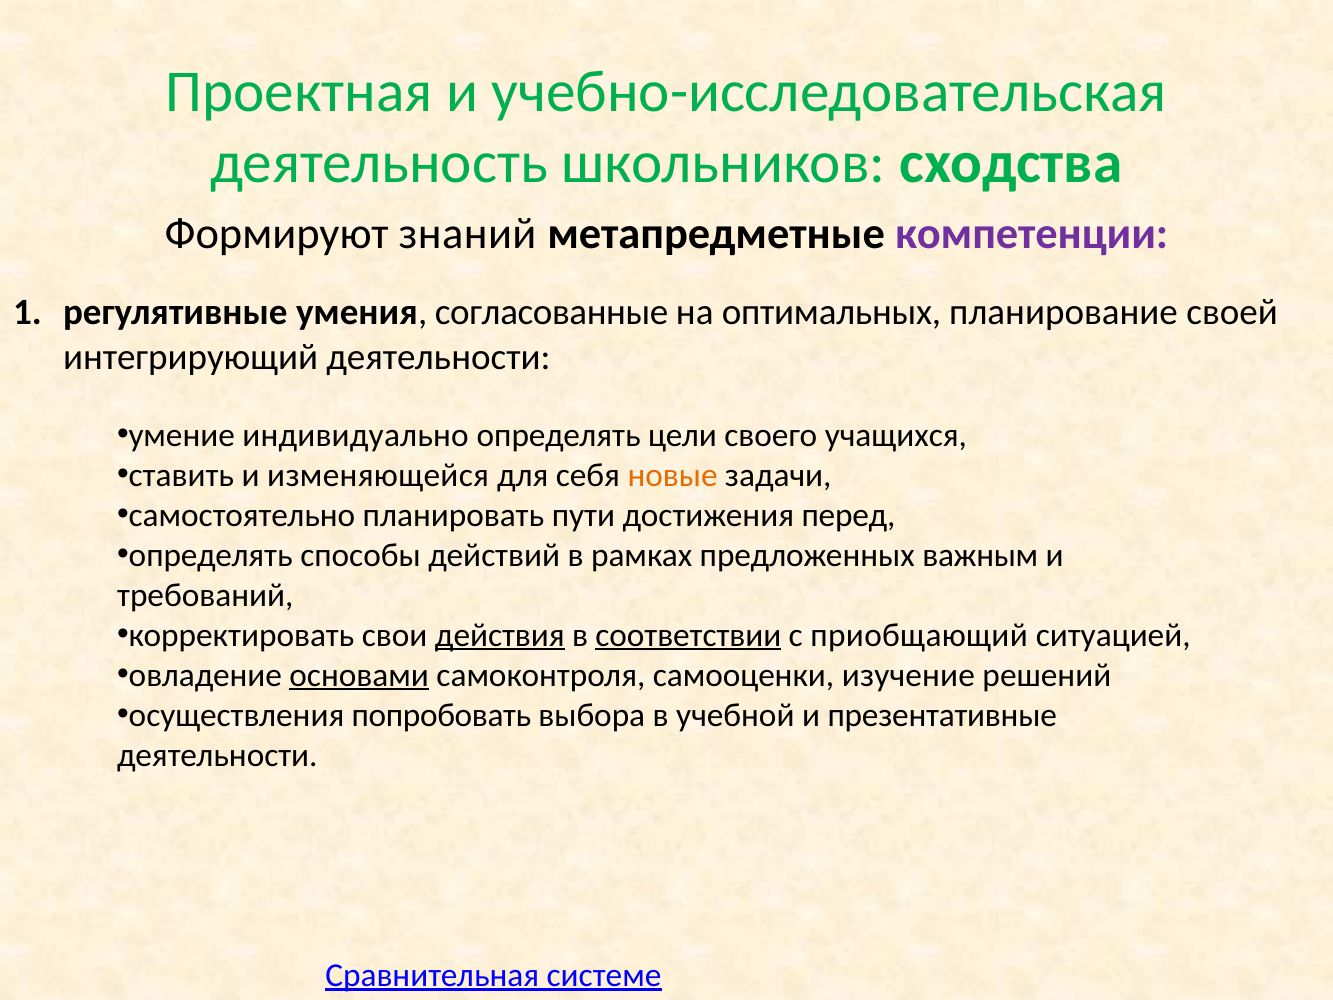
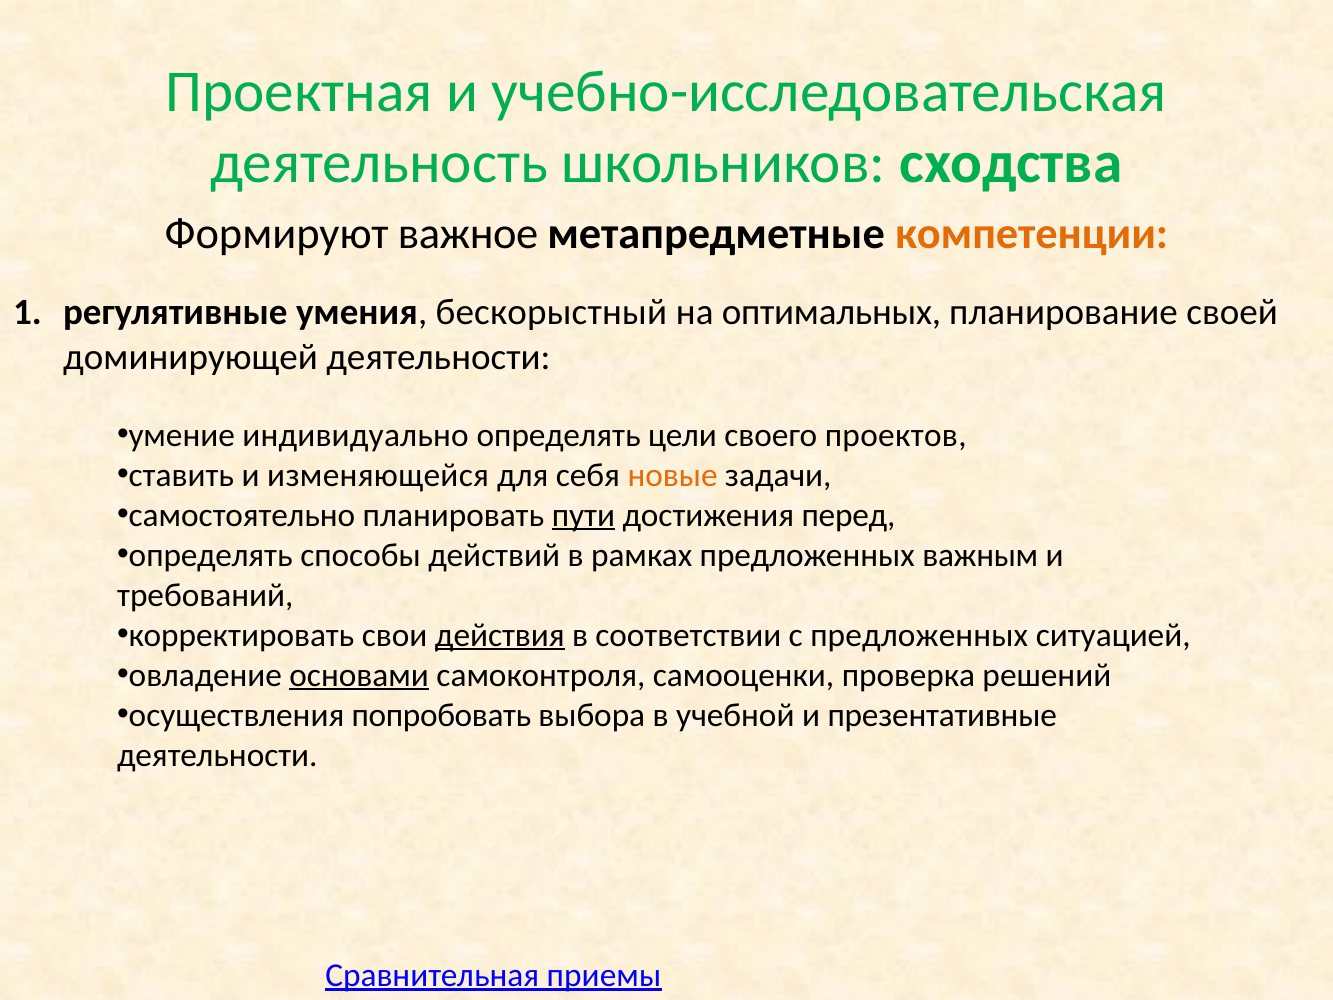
знаний: знаний -> важное (468, 234)
компетенции colour: purple -> orange (1032, 234)
согласованные: согласованные -> бескорыстный (551, 313)
интегрирующий: интегрирующий -> доминирующей (191, 357)
учащихся: учащихся -> проектов (896, 435)
пути underline: none -> present (583, 515)
соответствии underline: present -> none (688, 635)
с приобщающий: приобщающий -> предложенных (919, 635)
изучение: изучение -> проверка (909, 675)
системе: системе -> приемы (604, 975)
